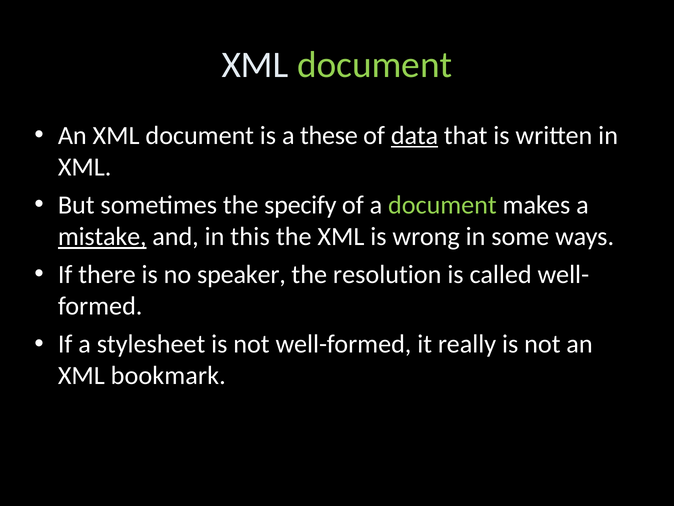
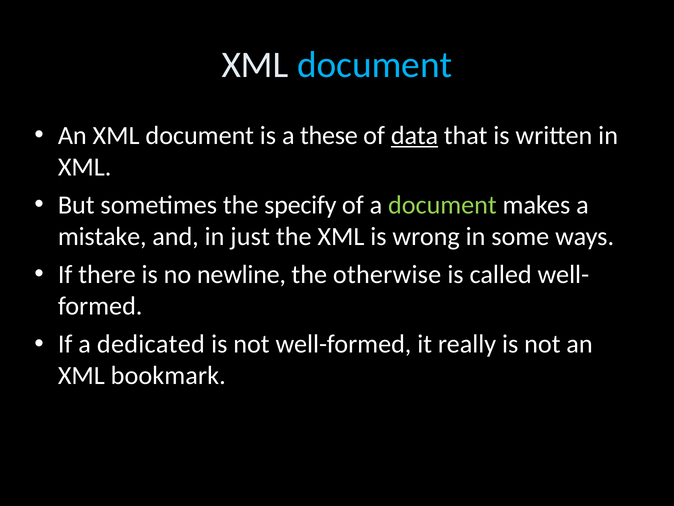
document colour: light green -> light blue (375, 65)
mistake underline: present -> none (102, 236)
this: this -> just (250, 236)
speaker: speaker -> newline (241, 274)
resolution: resolution -> otherwise (387, 274)
stylesheet: stylesheet -> dedicated (151, 344)
